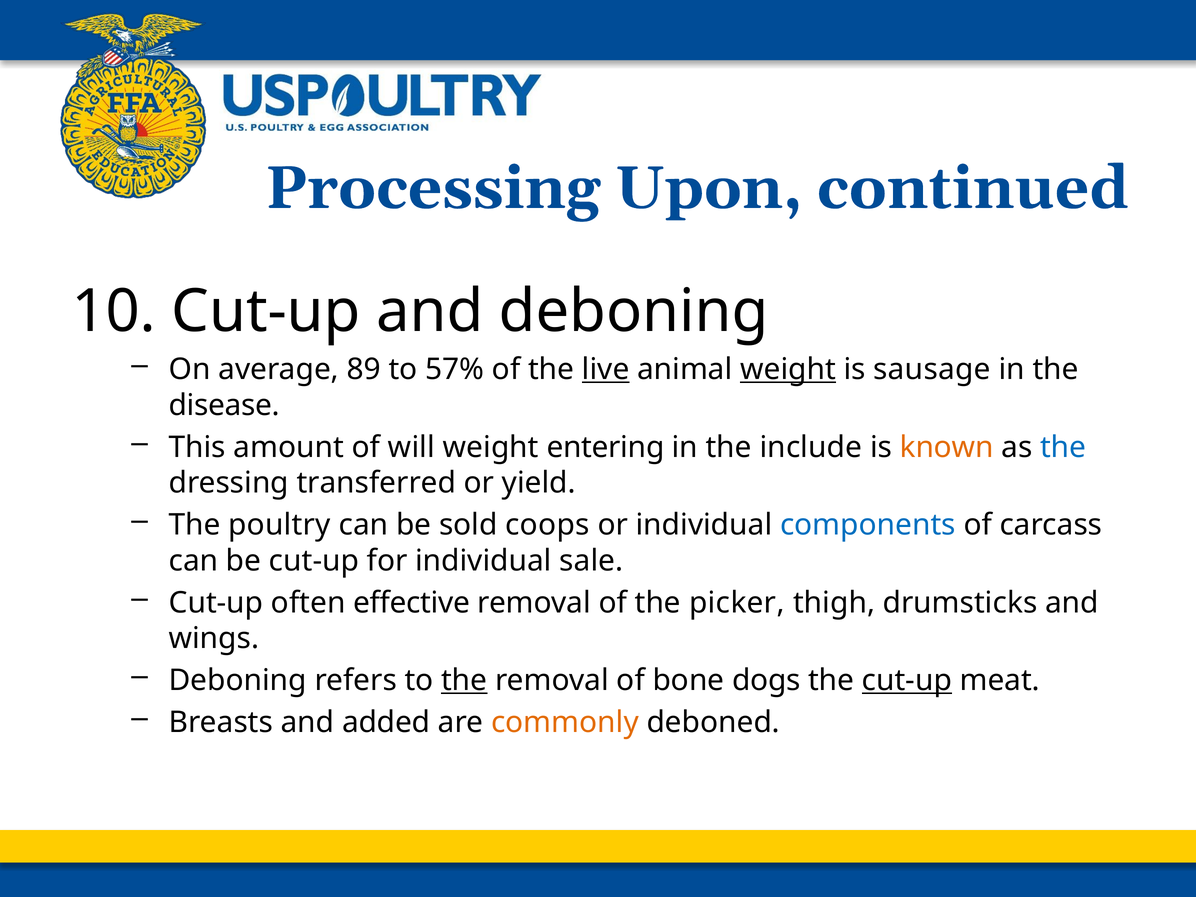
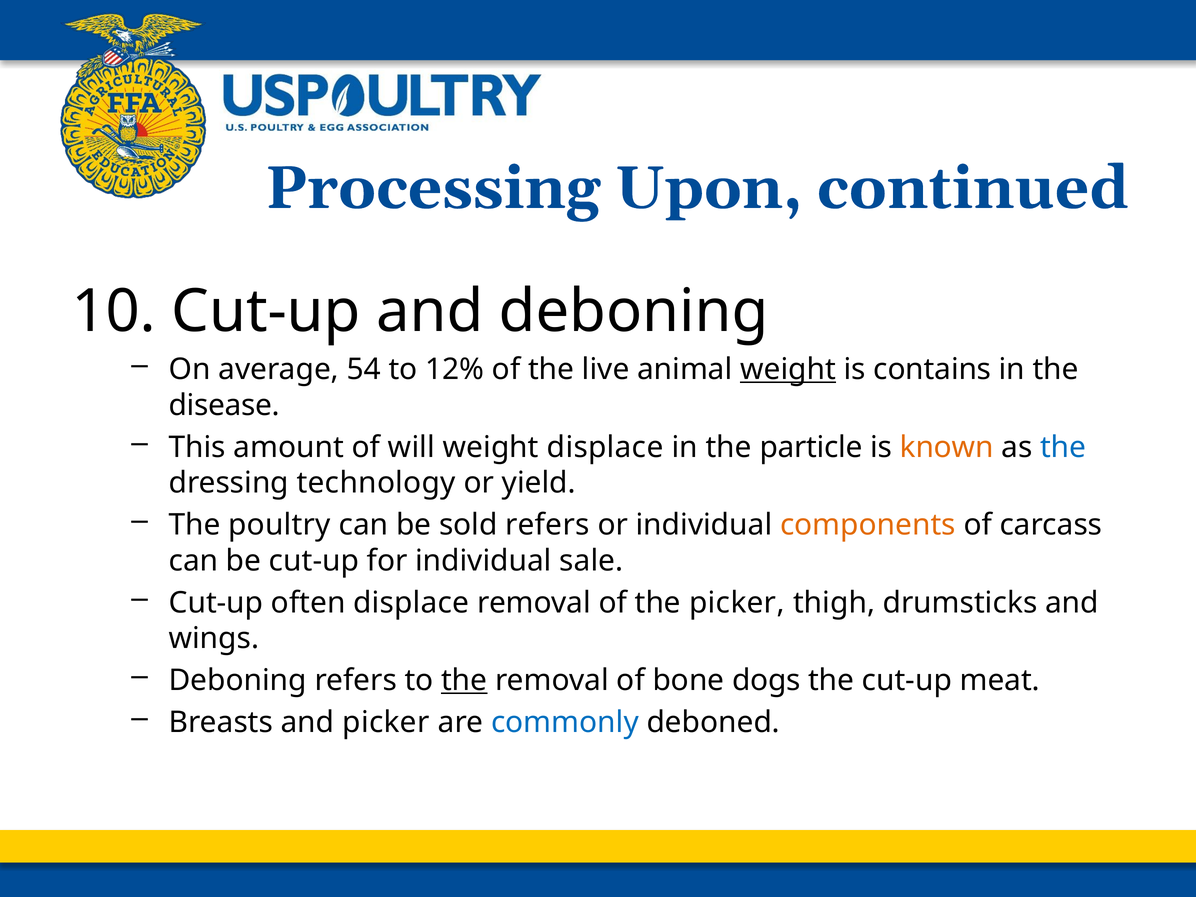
89: 89 -> 54 (364, 369)
57%: 57% -> 12% (455, 369)
live underline: present -> none (606, 369)
sausage: sausage -> contains (932, 369)
weight entering: entering -> displace (605, 447)
include: include -> particle (811, 447)
transferred: transferred -> technology (376, 483)
sold coops: coops -> refers (547, 525)
components colour: blue -> orange (868, 525)
often effective: effective -> displace (411, 603)
cut-up underline: present -> none (907, 680)
and added: added -> picker (386, 722)
commonly colour: orange -> blue (565, 722)
